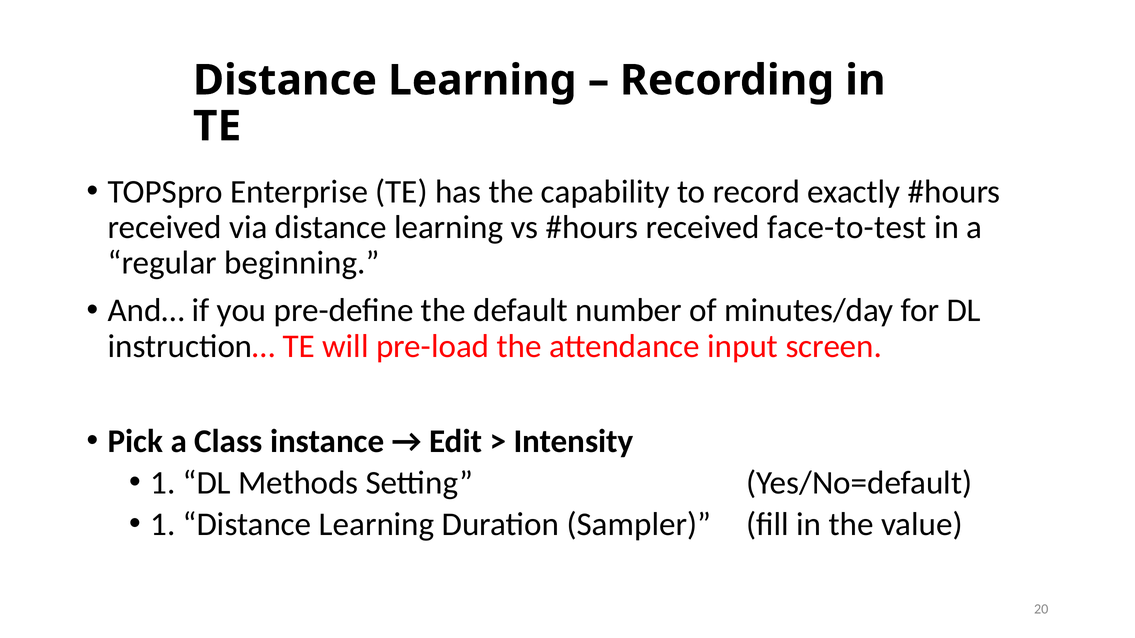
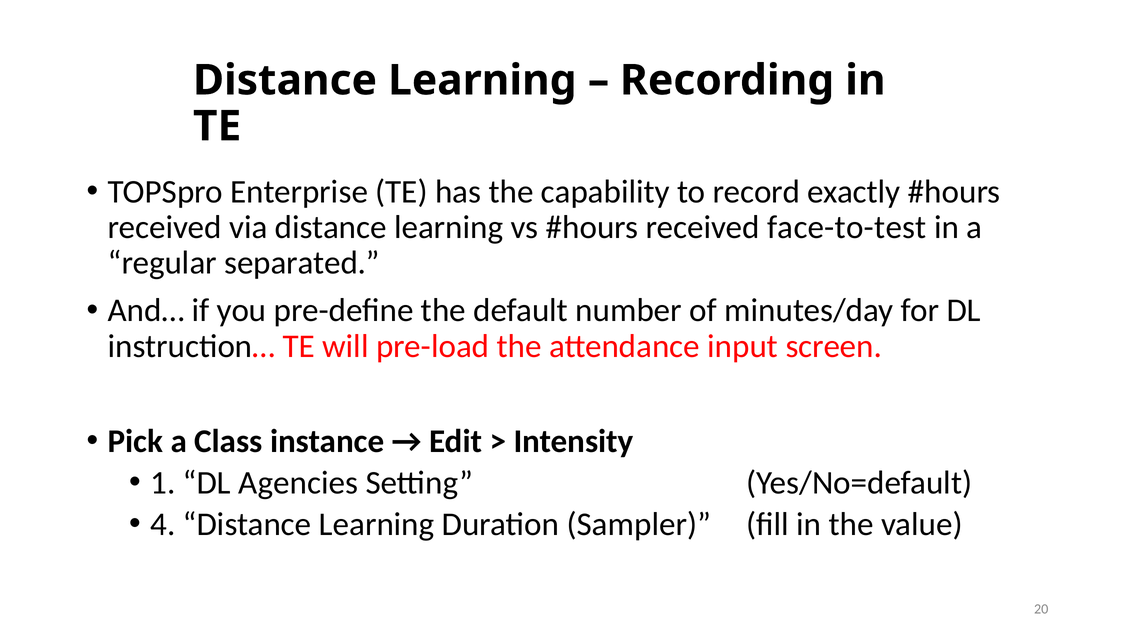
beginning: beginning -> separated (302, 263)
Methods: Methods -> Agencies (298, 483)
1: 1 -> 4 (163, 525)
